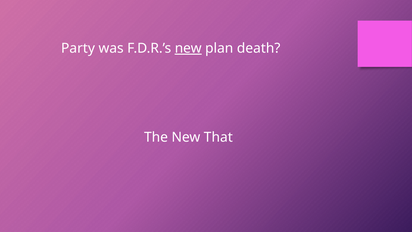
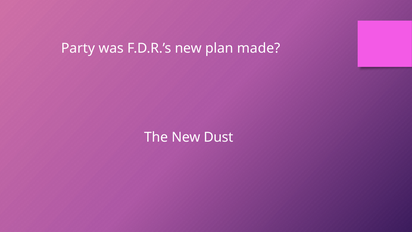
new underline: present -> none (188, 48)
death: death -> made (259, 48)
That: That -> Dust (218, 137)
